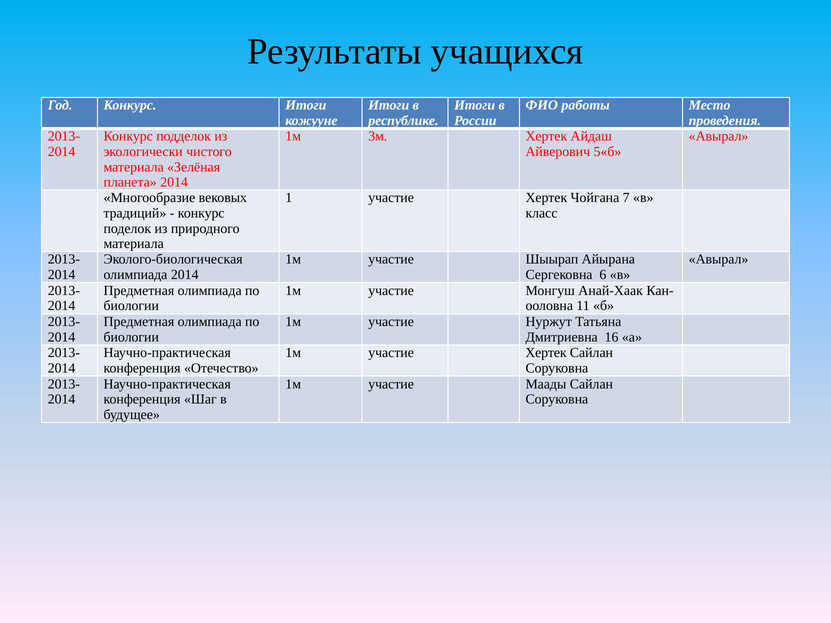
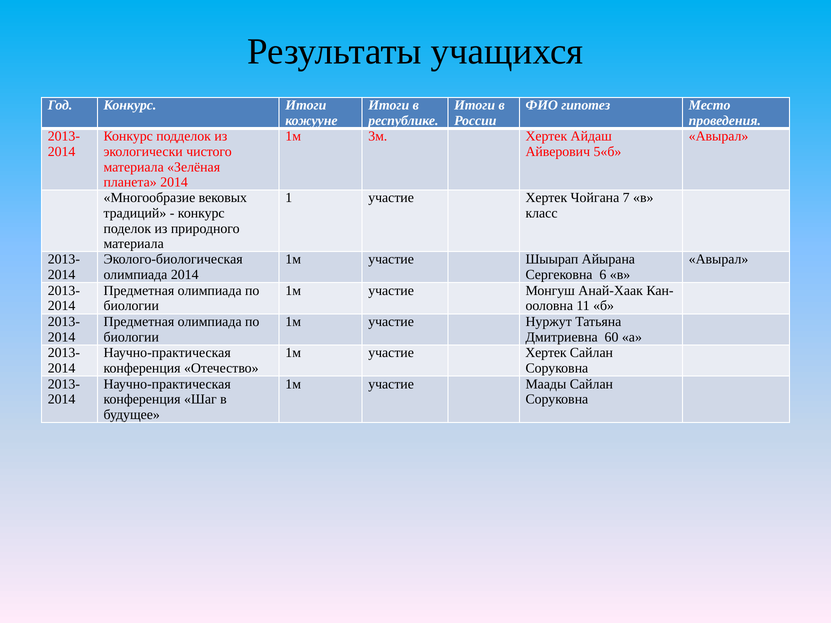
работы: работы -> гипотез (586, 105)
16: 16 -> 60 (612, 337)
